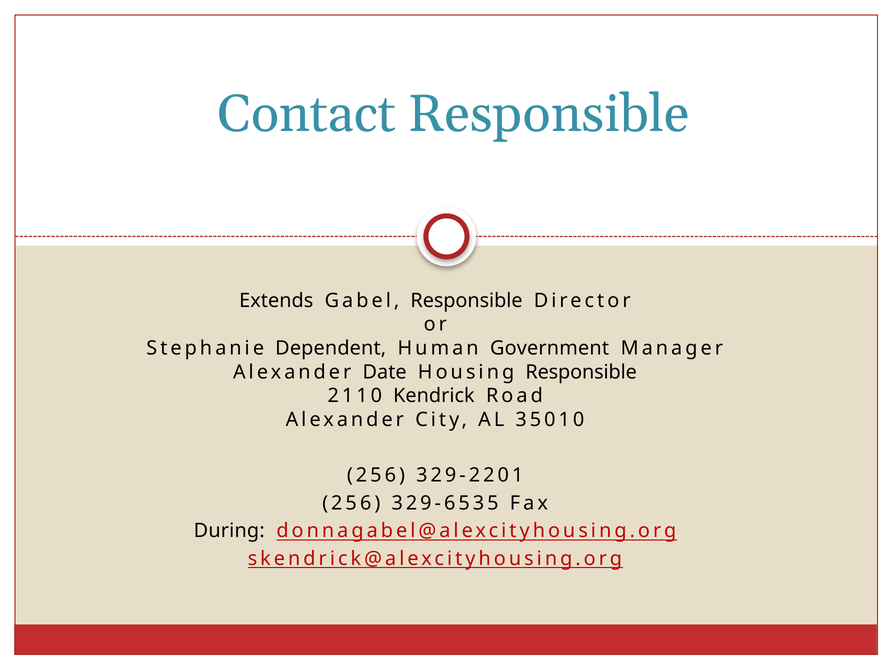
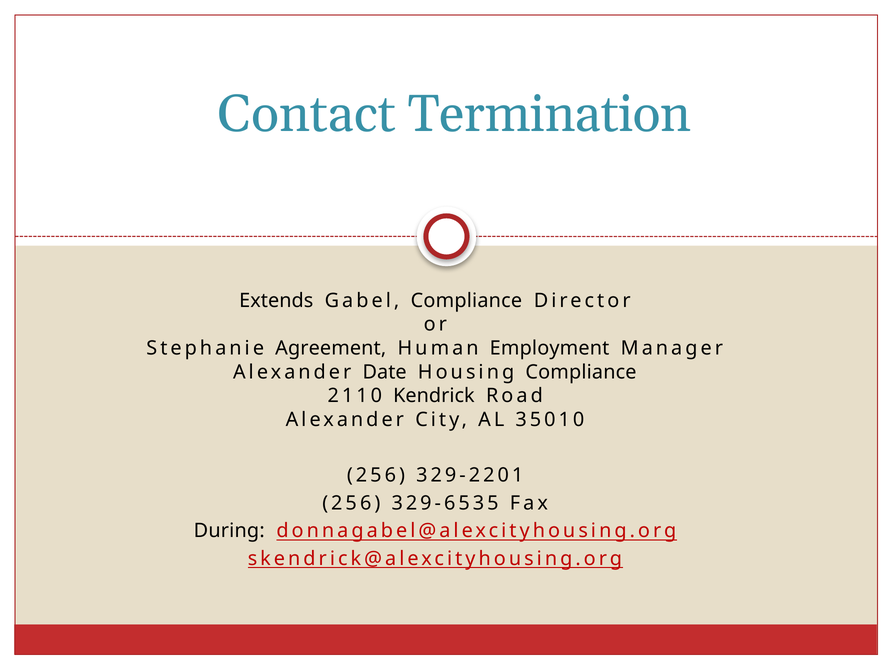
Contact Responsible: Responsible -> Termination (549, 114)
Gabel Responsible: Responsible -> Compliance (466, 300)
Dependent: Dependent -> Agreement (331, 348)
Government: Government -> Employment (550, 348)
Housing Responsible: Responsible -> Compliance (581, 372)
